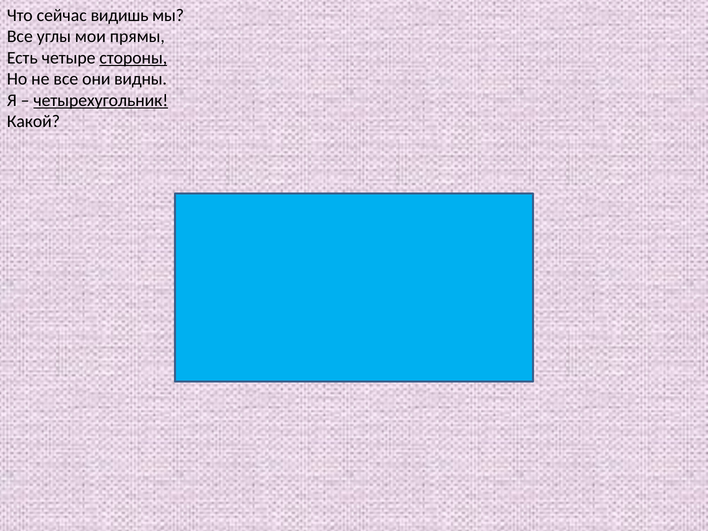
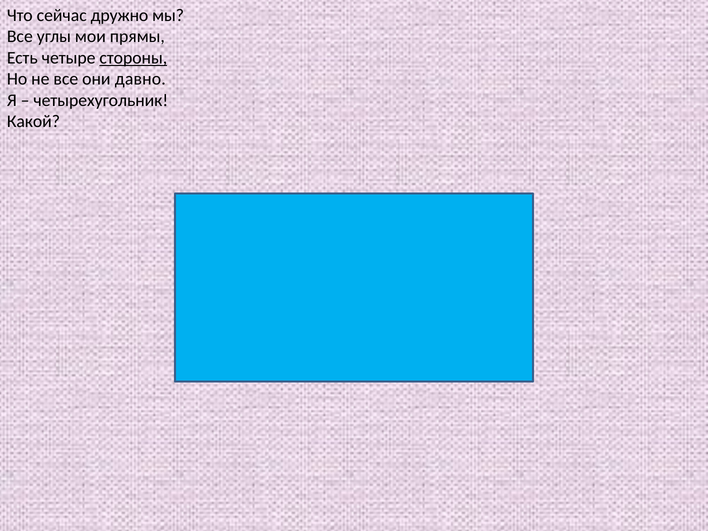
видишь: видишь -> дружно (120, 15)
видны: видны -> давно (140, 79)
четырехугольник underline: present -> none (101, 100)
